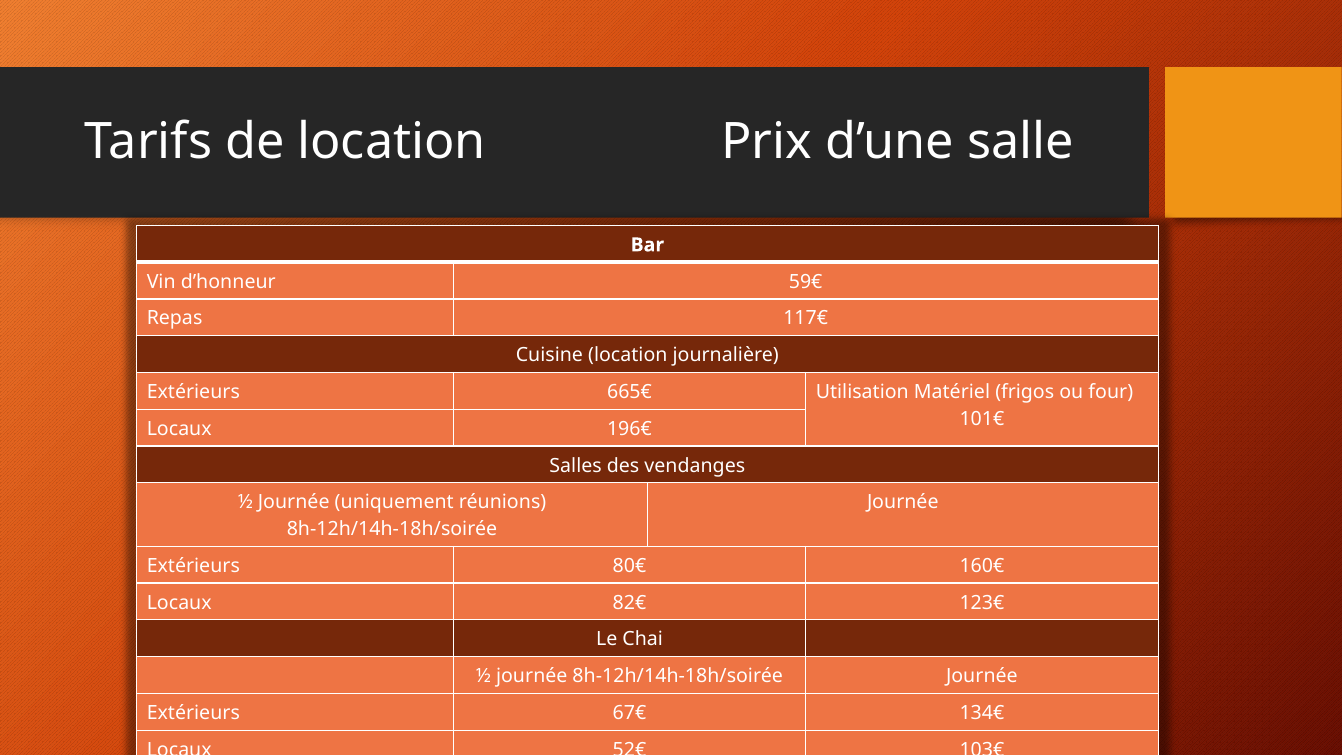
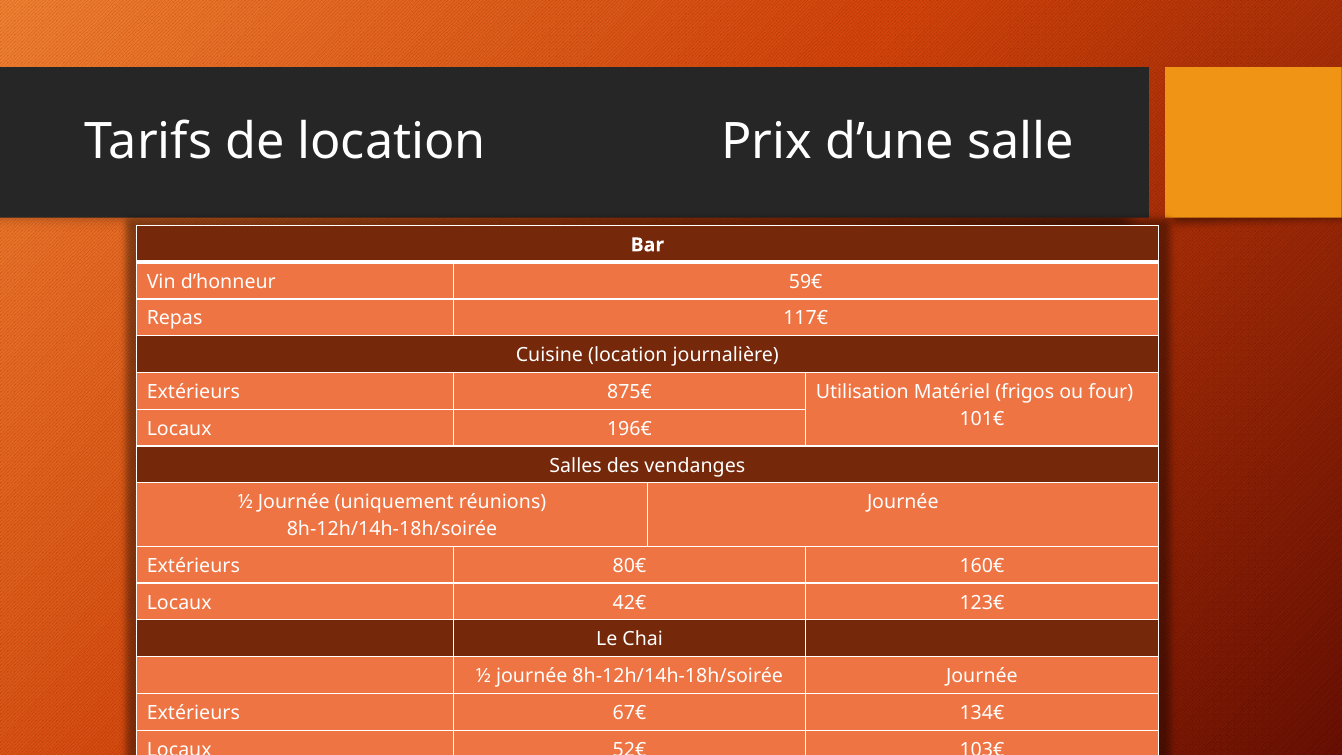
665€: 665€ -> 875€ (629, 392)
82€: 82€ -> 42€ (629, 603)
